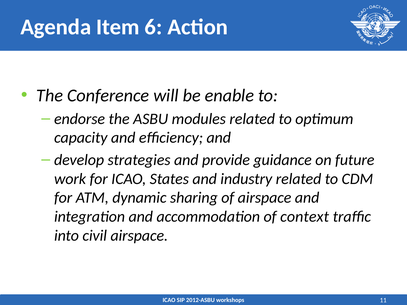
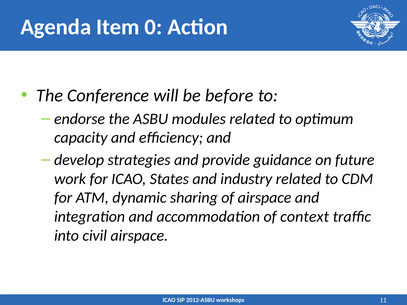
6: 6 -> 0 (153, 27)
enable: enable -> before (229, 96)
